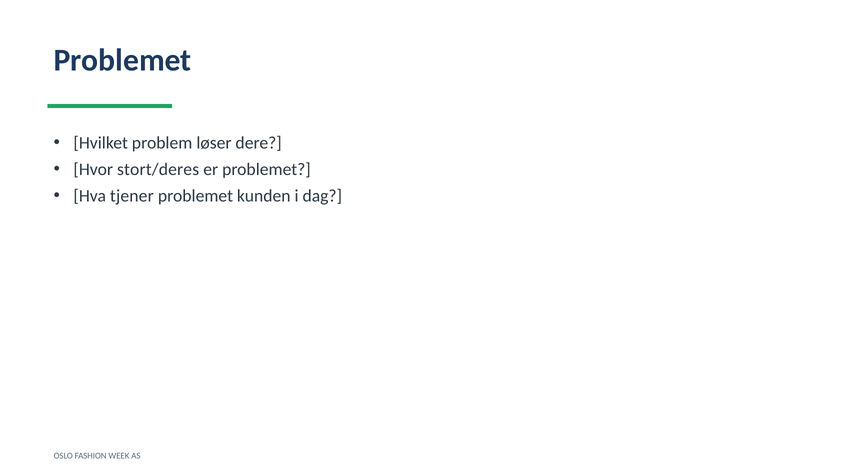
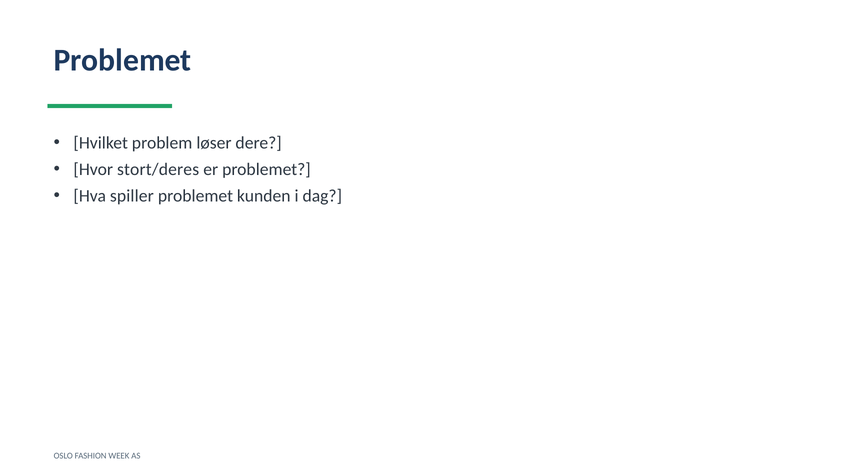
tjener: tjener -> spiller (132, 196)
